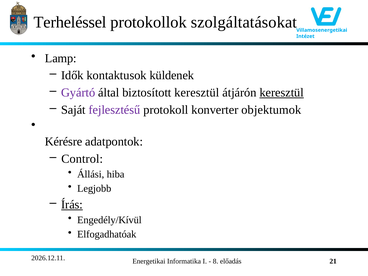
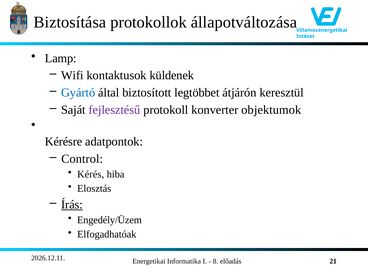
Terheléssel: Terheléssel -> Biztosítása (70, 22)
szolgáltatásokat: szolgáltatásokat -> állapotváltozása (244, 22)
Idők: Idők -> Wifi (72, 75)
Gyártó colour: purple -> blue (78, 93)
biztosított keresztül: keresztül -> legtöbbet (197, 93)
keresztül underline: present -> none (282, 93)
Állási: Állási -> Kérés (91, 174)
Legjobb: Legjobb -> Elosztás (94, 189)
Engedély/Kívül: Engedély/Kívül -> Engedély/Üzem (109, 220)
